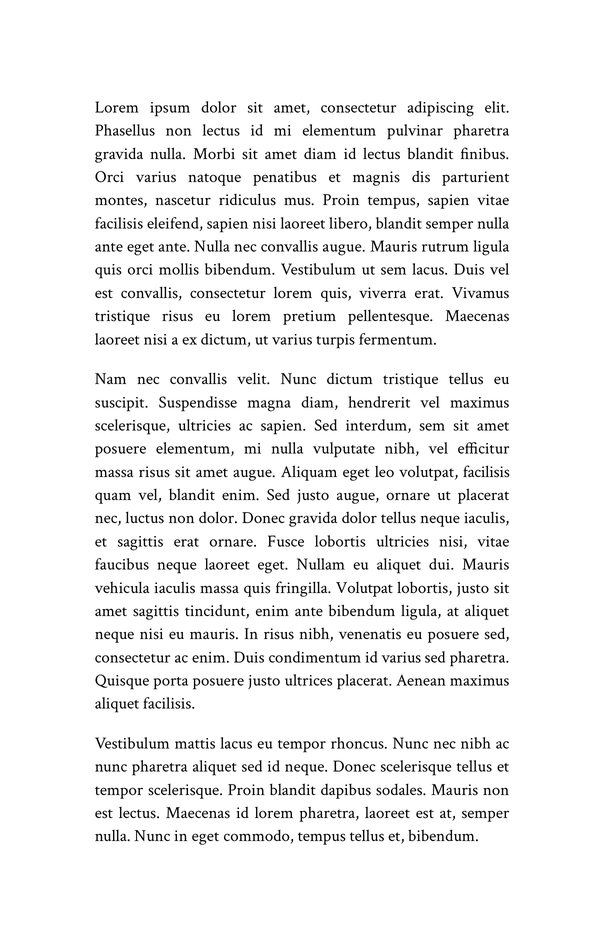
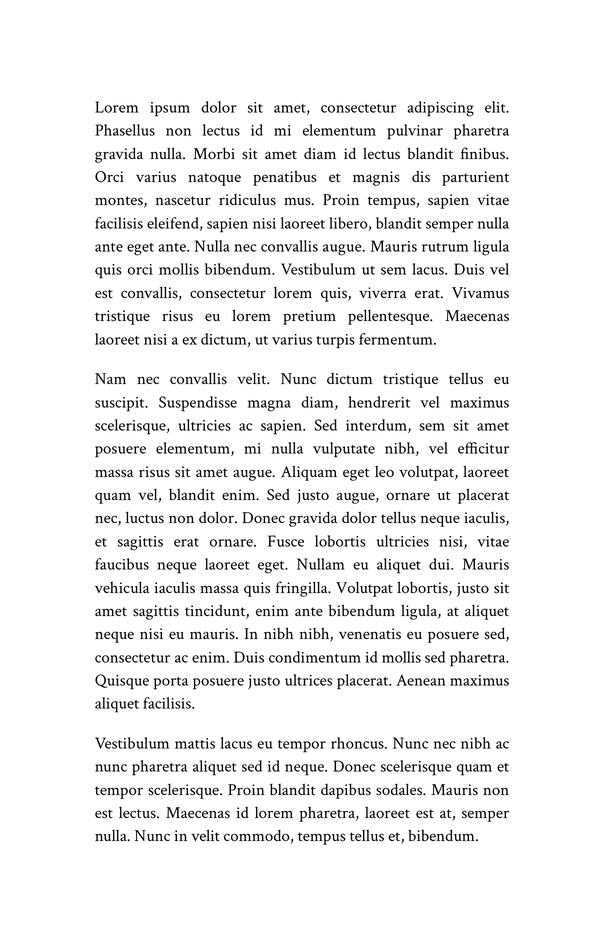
volutpat facilisis: facilisis -> laoreet (486, 472)
In risus: risus -> nibh (279, 634)
id varius: varius -> mollis (401, 657)
scelerisque tellus: tellus -> quam (474, 766)
in eget: eget -> velit (206, 836)
